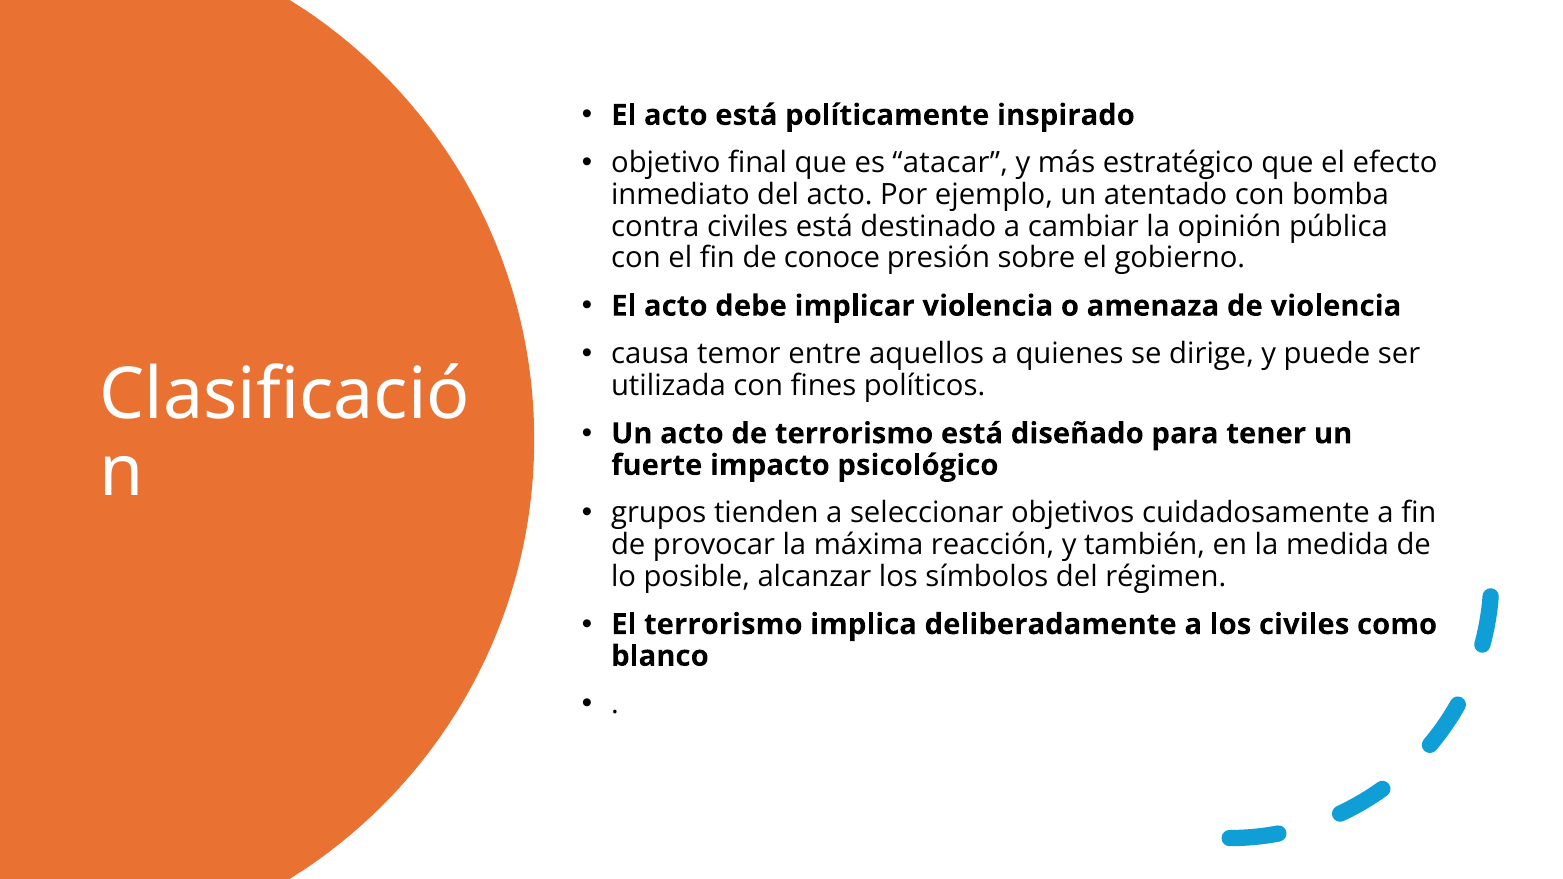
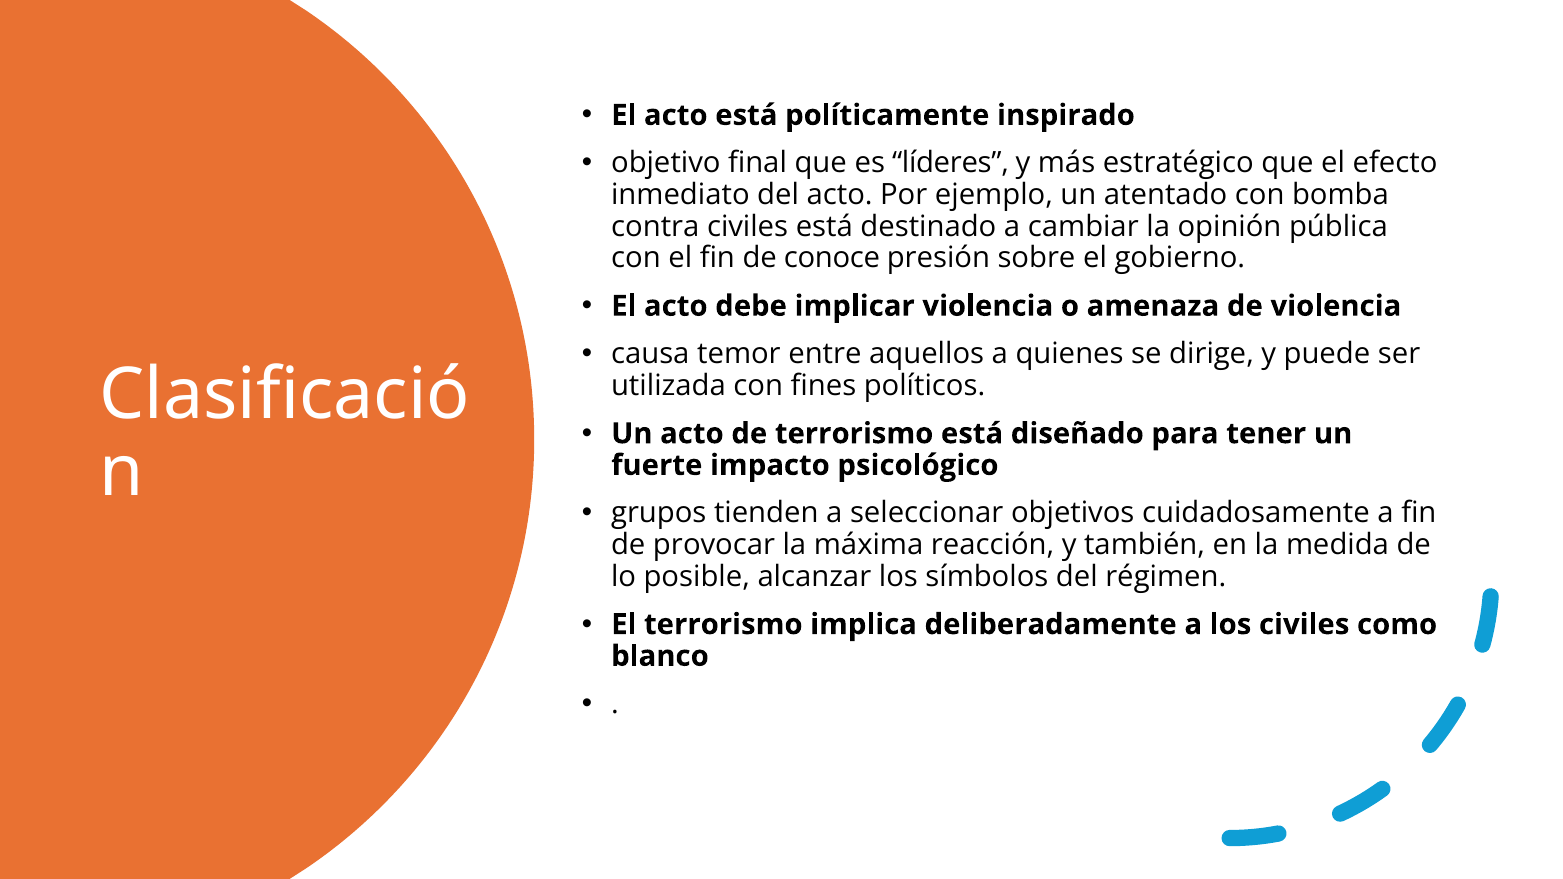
atacar: atacar -> líderes (950, 163)
